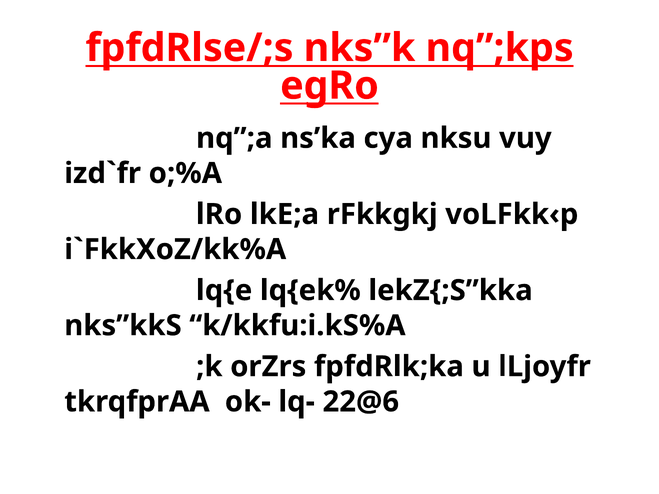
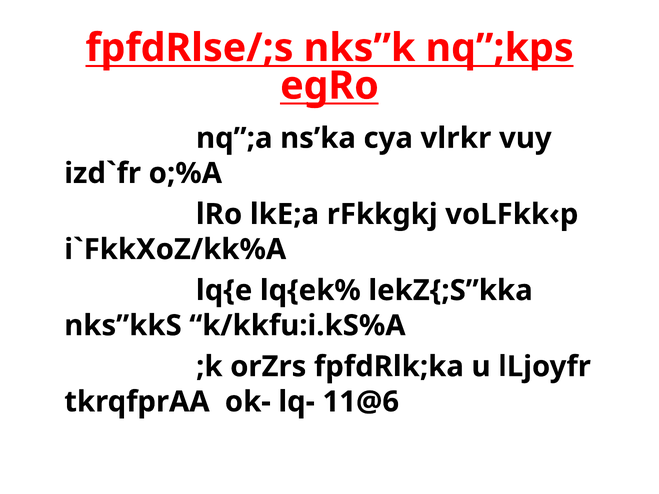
nksu: nksu -> vlrkr (456, 138)
22@6: 22@6 -> 11@6 (361, 402)
